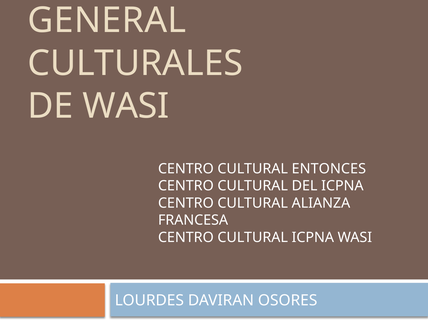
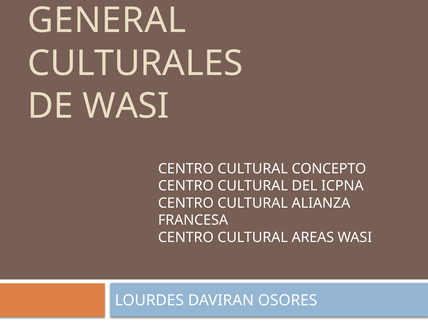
ENTONCES: ENTONCES -> CONCEPTO (329, 169)
CULTURAL ICPNA: ICPNA -> AREAS (313, 237)
